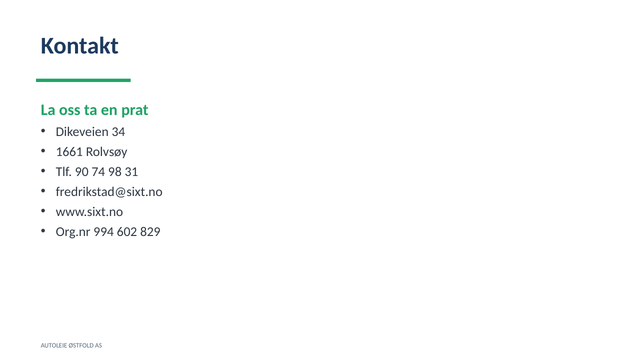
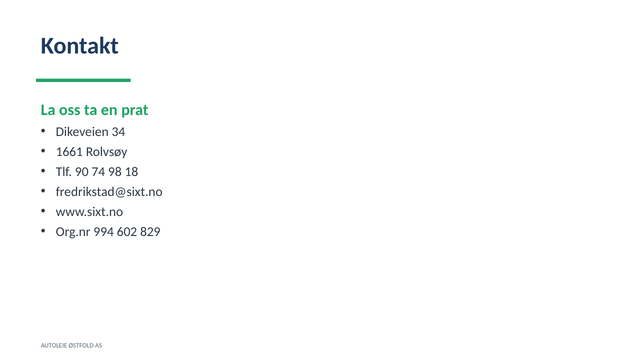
31: 31 -> 18 (131, 172)
